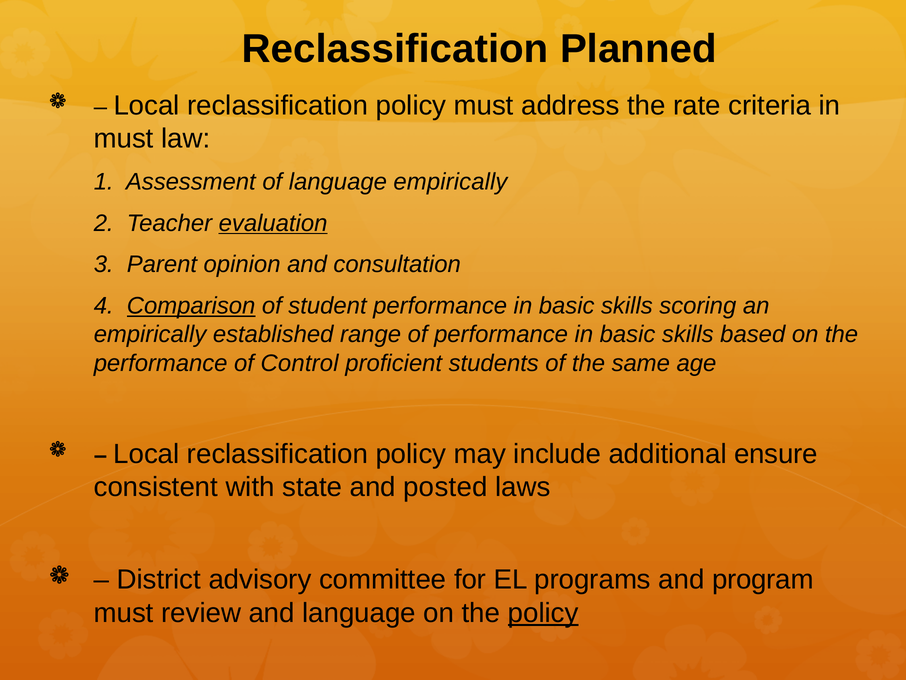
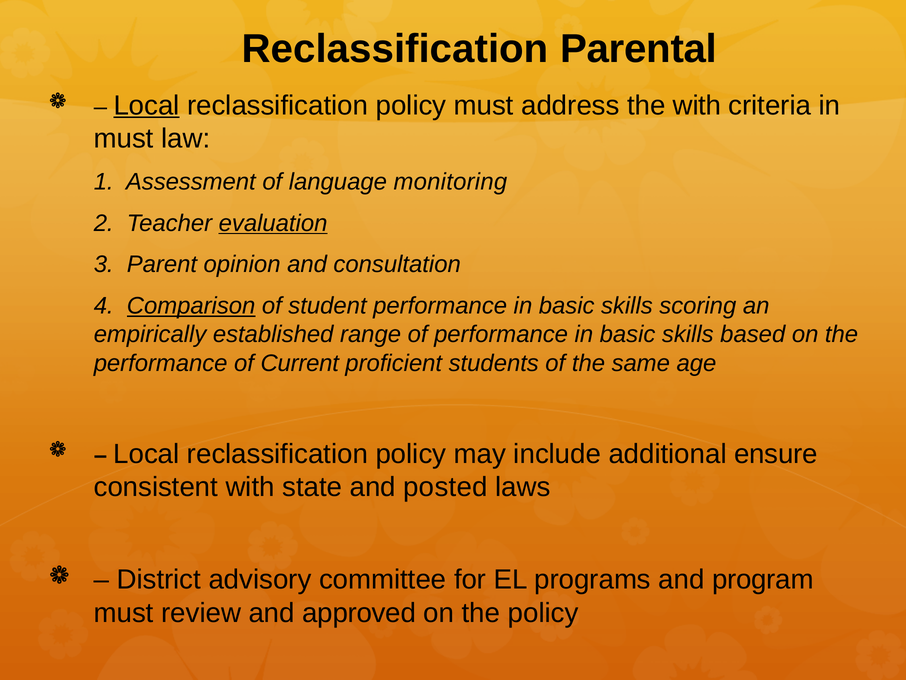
Planned: Planned -> Parental (638, 49)
Local underline: none -> present (147, 105)
the rate: rate -> with (697, 105)
language empirically: empirically -> monitoring (450, 182)
Control: Control -> Current (300, 363)
and language: language -> approved (359, 613)
policy underline: present -> none (543, 613)
